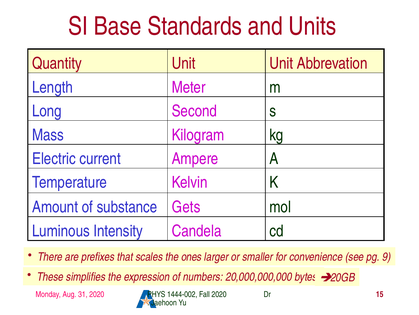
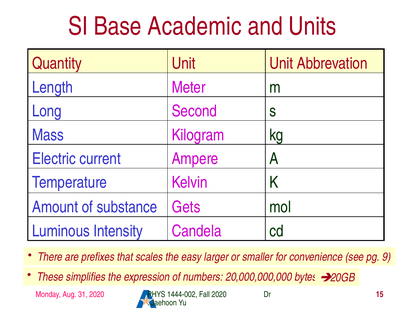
Standards: Standards -> Academic (195, 26)
ones: ones -> easy (191, 257)
